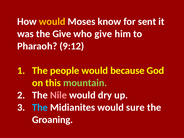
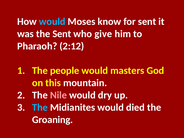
would colour: yellow -> light blue (52, 22)
the Give: Give -> Sent (62, 34)
9:12: 9:12 -> 2:12 (72, 46)
because: because -> masters (127, 71)
mountain colour: light green -> white (85, 83)
sure: sure -> died (135, 107)
